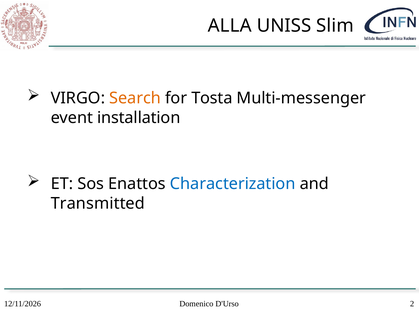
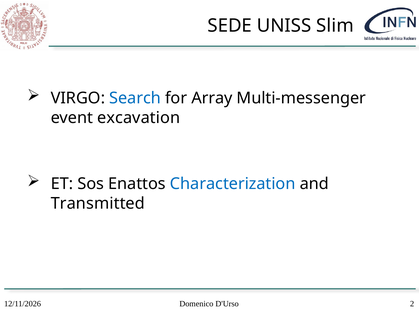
ALLA: ALLA -> SEDE (230, 26)
Search colour: orange -> blue (135, 98)
Tosta: Tosta -> Array (212, 98)
installation: installation -> excavation (139, 118)
